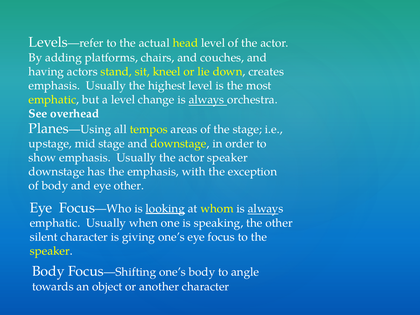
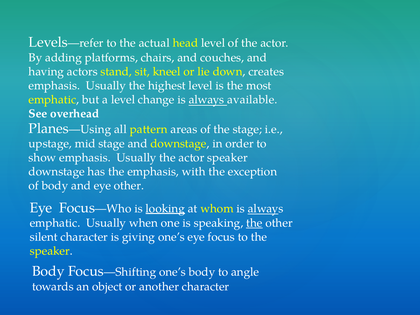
orchestra: orchestra -> available (252, 100)
tempos: tempos -> pattern (149, 129)
the underline: none -> present (254, 223)
